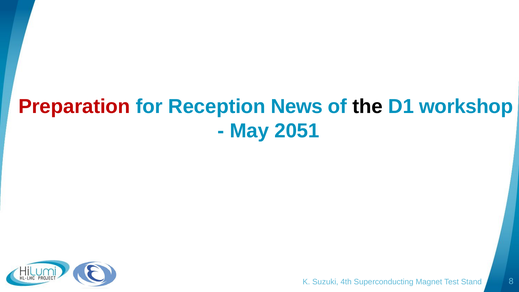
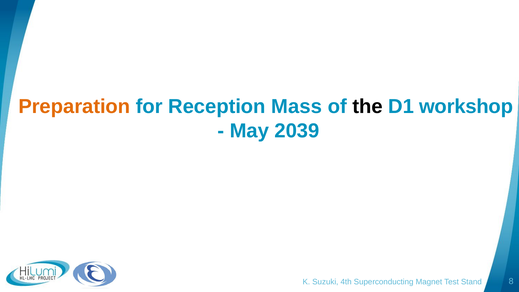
Preparation colour: red -> orange (74, 107)
News: News -> Mass (297, 107)
2051: 2051 -> 2039 (297, 131)
